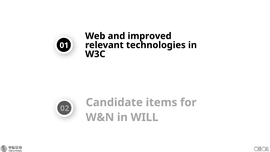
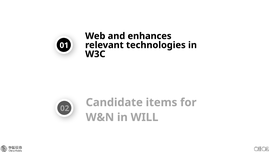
improved: improved -> enhances (150, 36)
